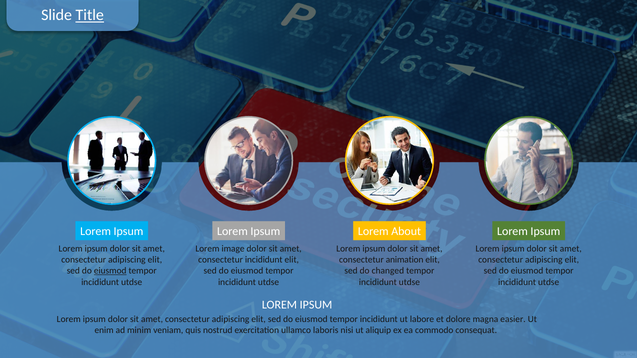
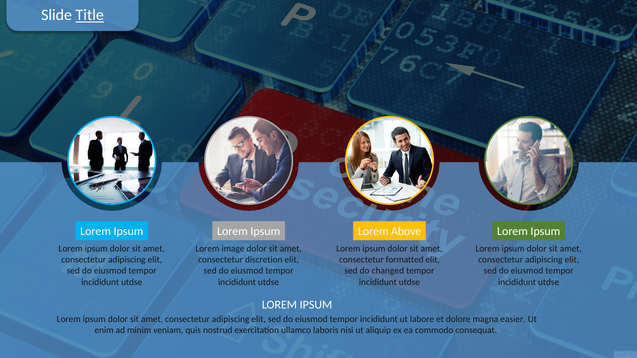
About: About -> Above (406, 232)
consectetur incididunt: incididunt -> discretion (264, 260)
animation: animation -> formatted (405, 260)
eiusmod underline: present -> none (110, 271)
